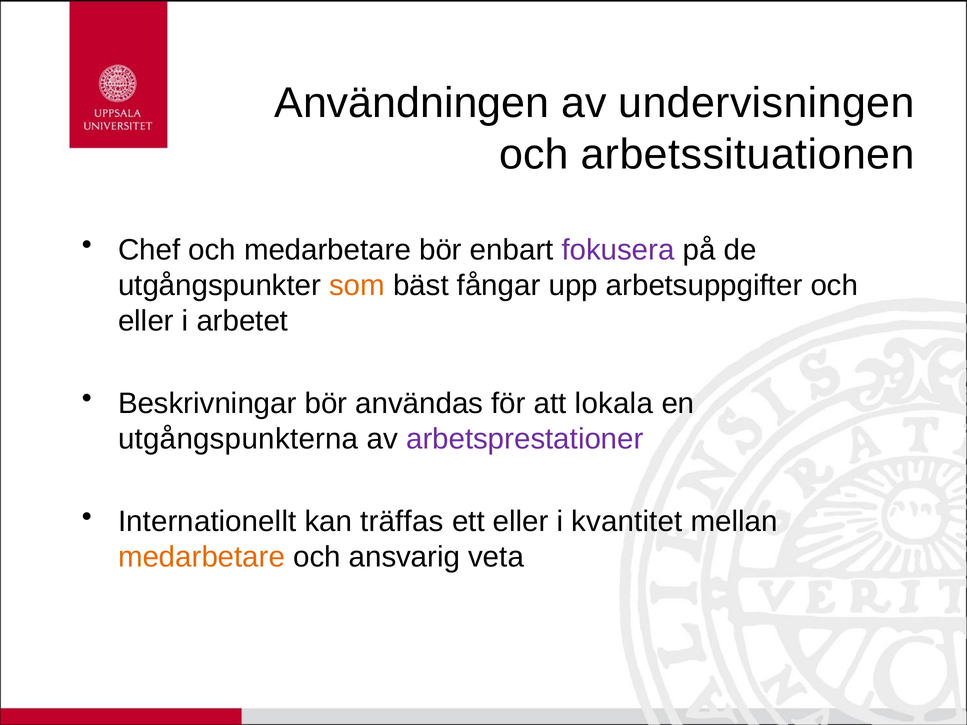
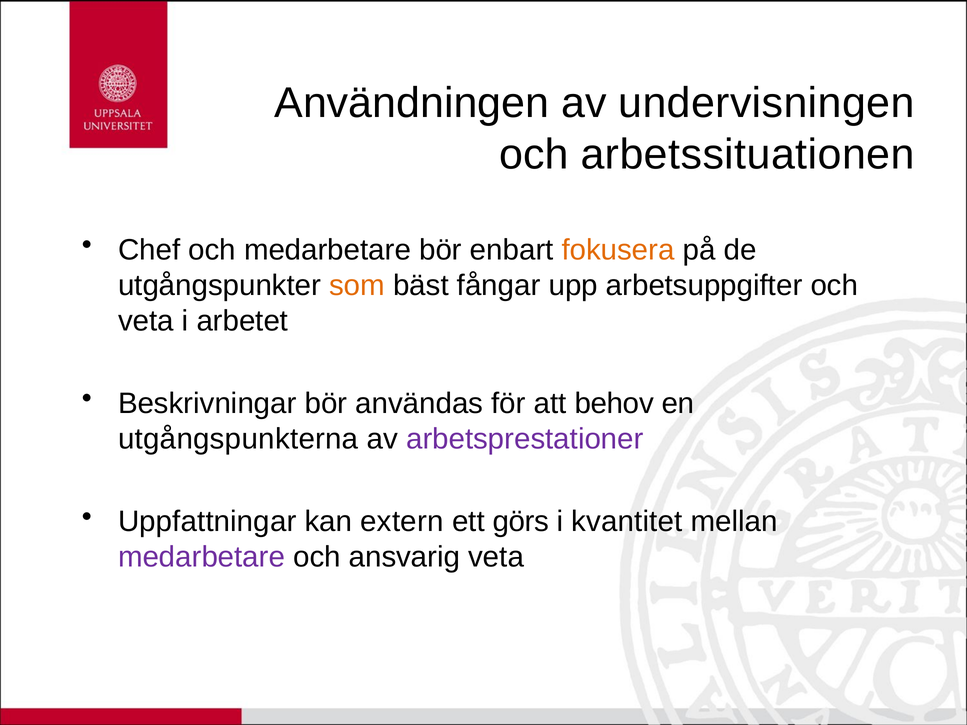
fokusera colour: purple -> orange (618, 250)
eller: eller -> veta (146, 321)
lokala: lokala -> behov (614, 404)
Internationellt: Internationellt -> Uppfattningar (207, 522)
träffas: träffas -> extern (402, 522)
ett eller: eller -> görs (521, 522)
medarbetare colour: orange -> purple (202, 557)
